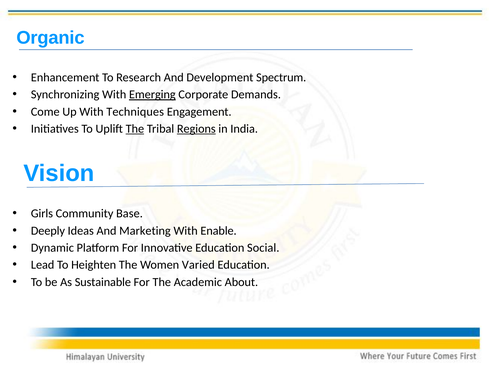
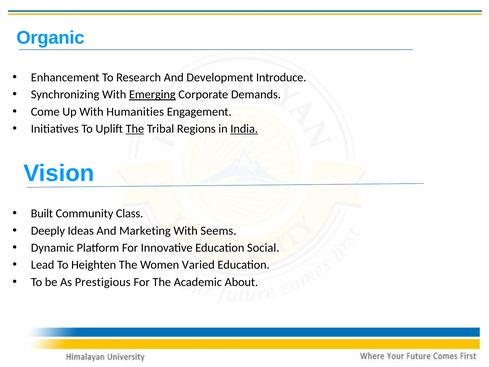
Spectrum: Spectrum -> Introduce (281, 77)
Techniques: Techniques -> Humanities (135, 112)
Regions underline: present -> none (196, 129)
India underline: none -> present (244, 129)
Girls: Girls -> Built (42, 213)
Base: Base -> Class (130, 213)
Enable: Enable -> Seems (218, 231)
Sustainable: Sustainable -> Prestigious (103, 282)
